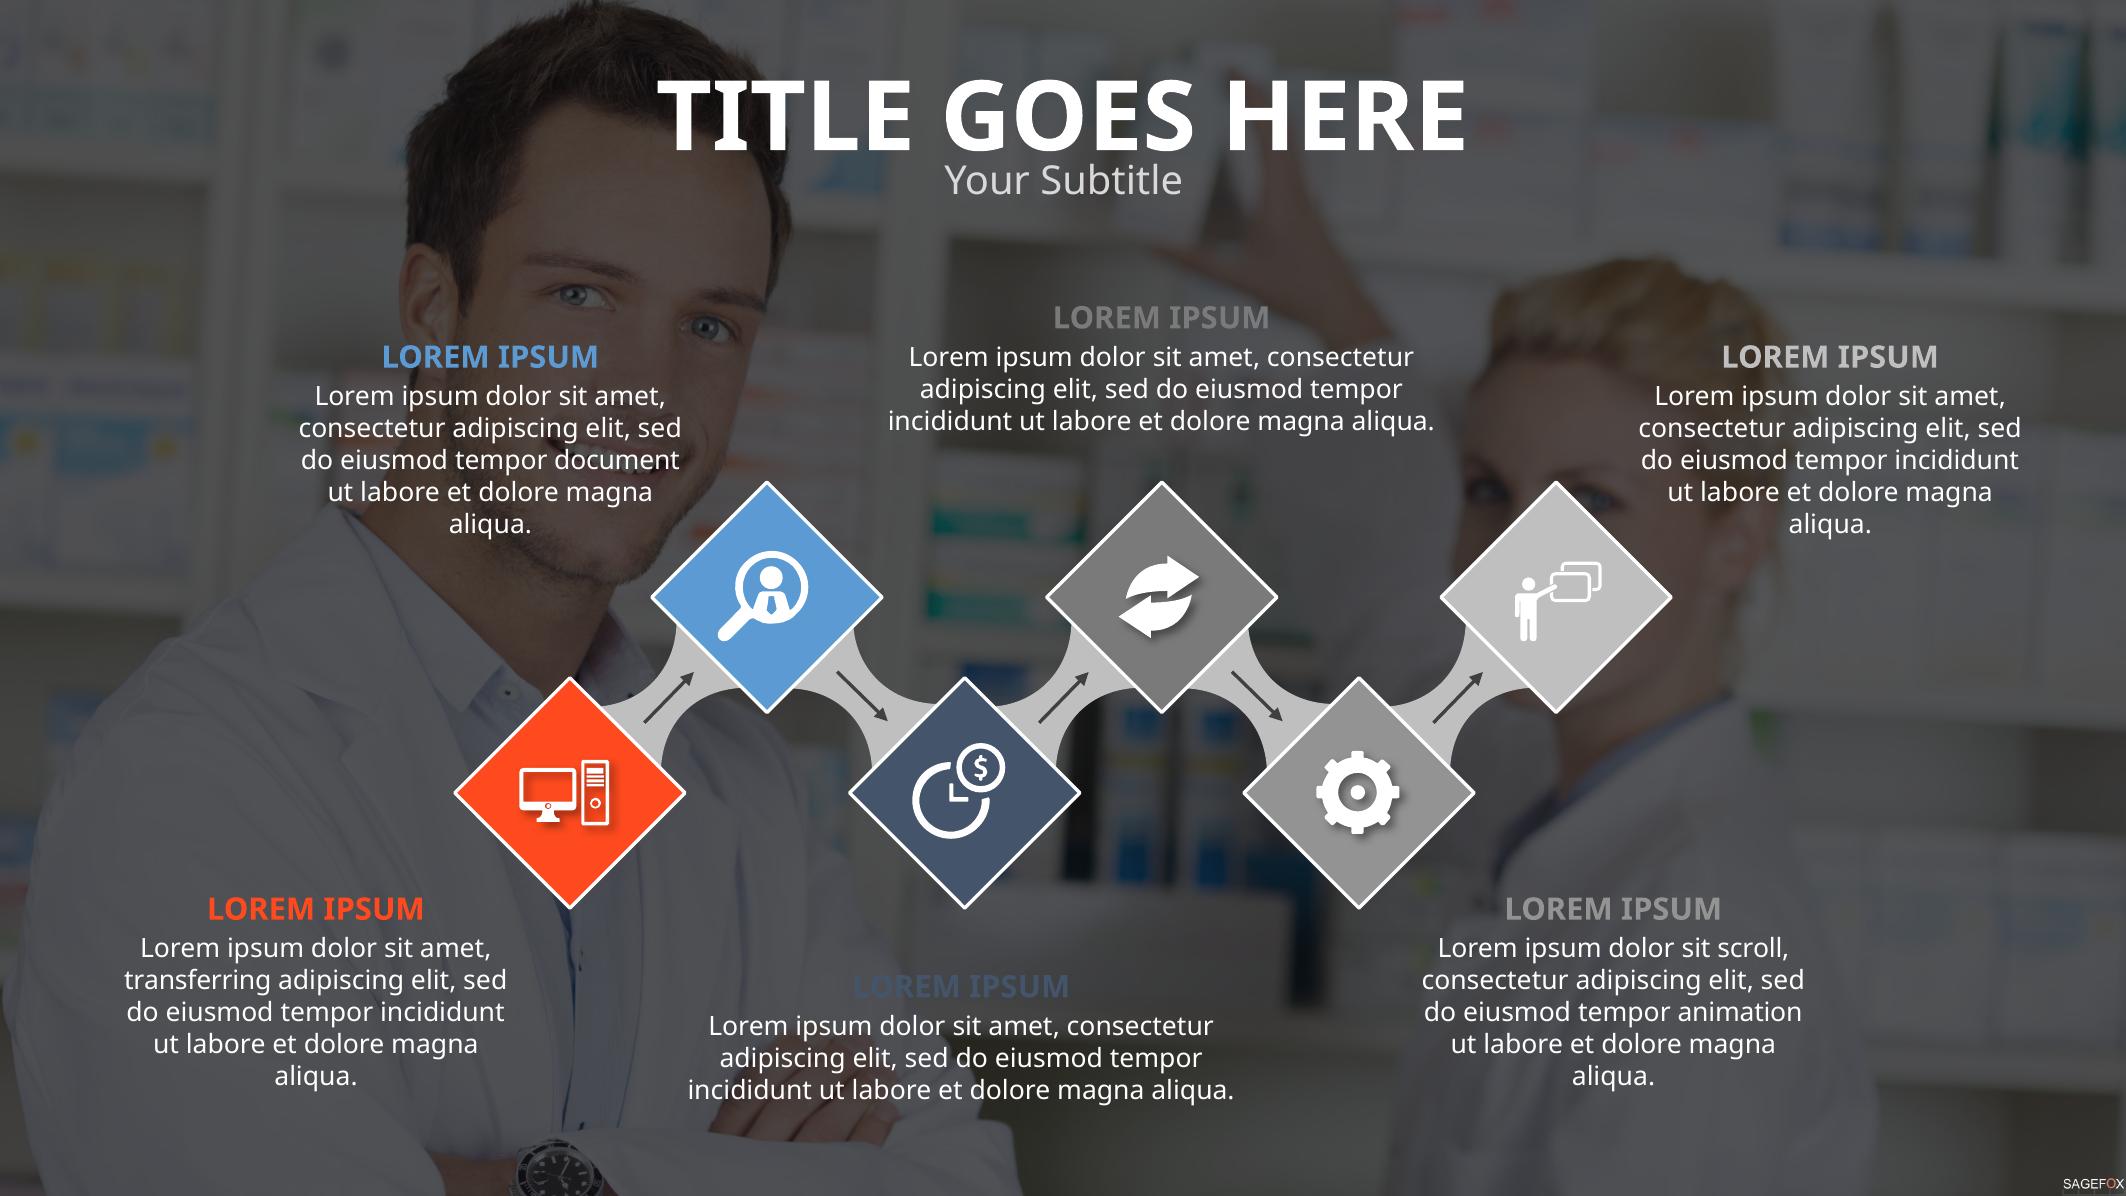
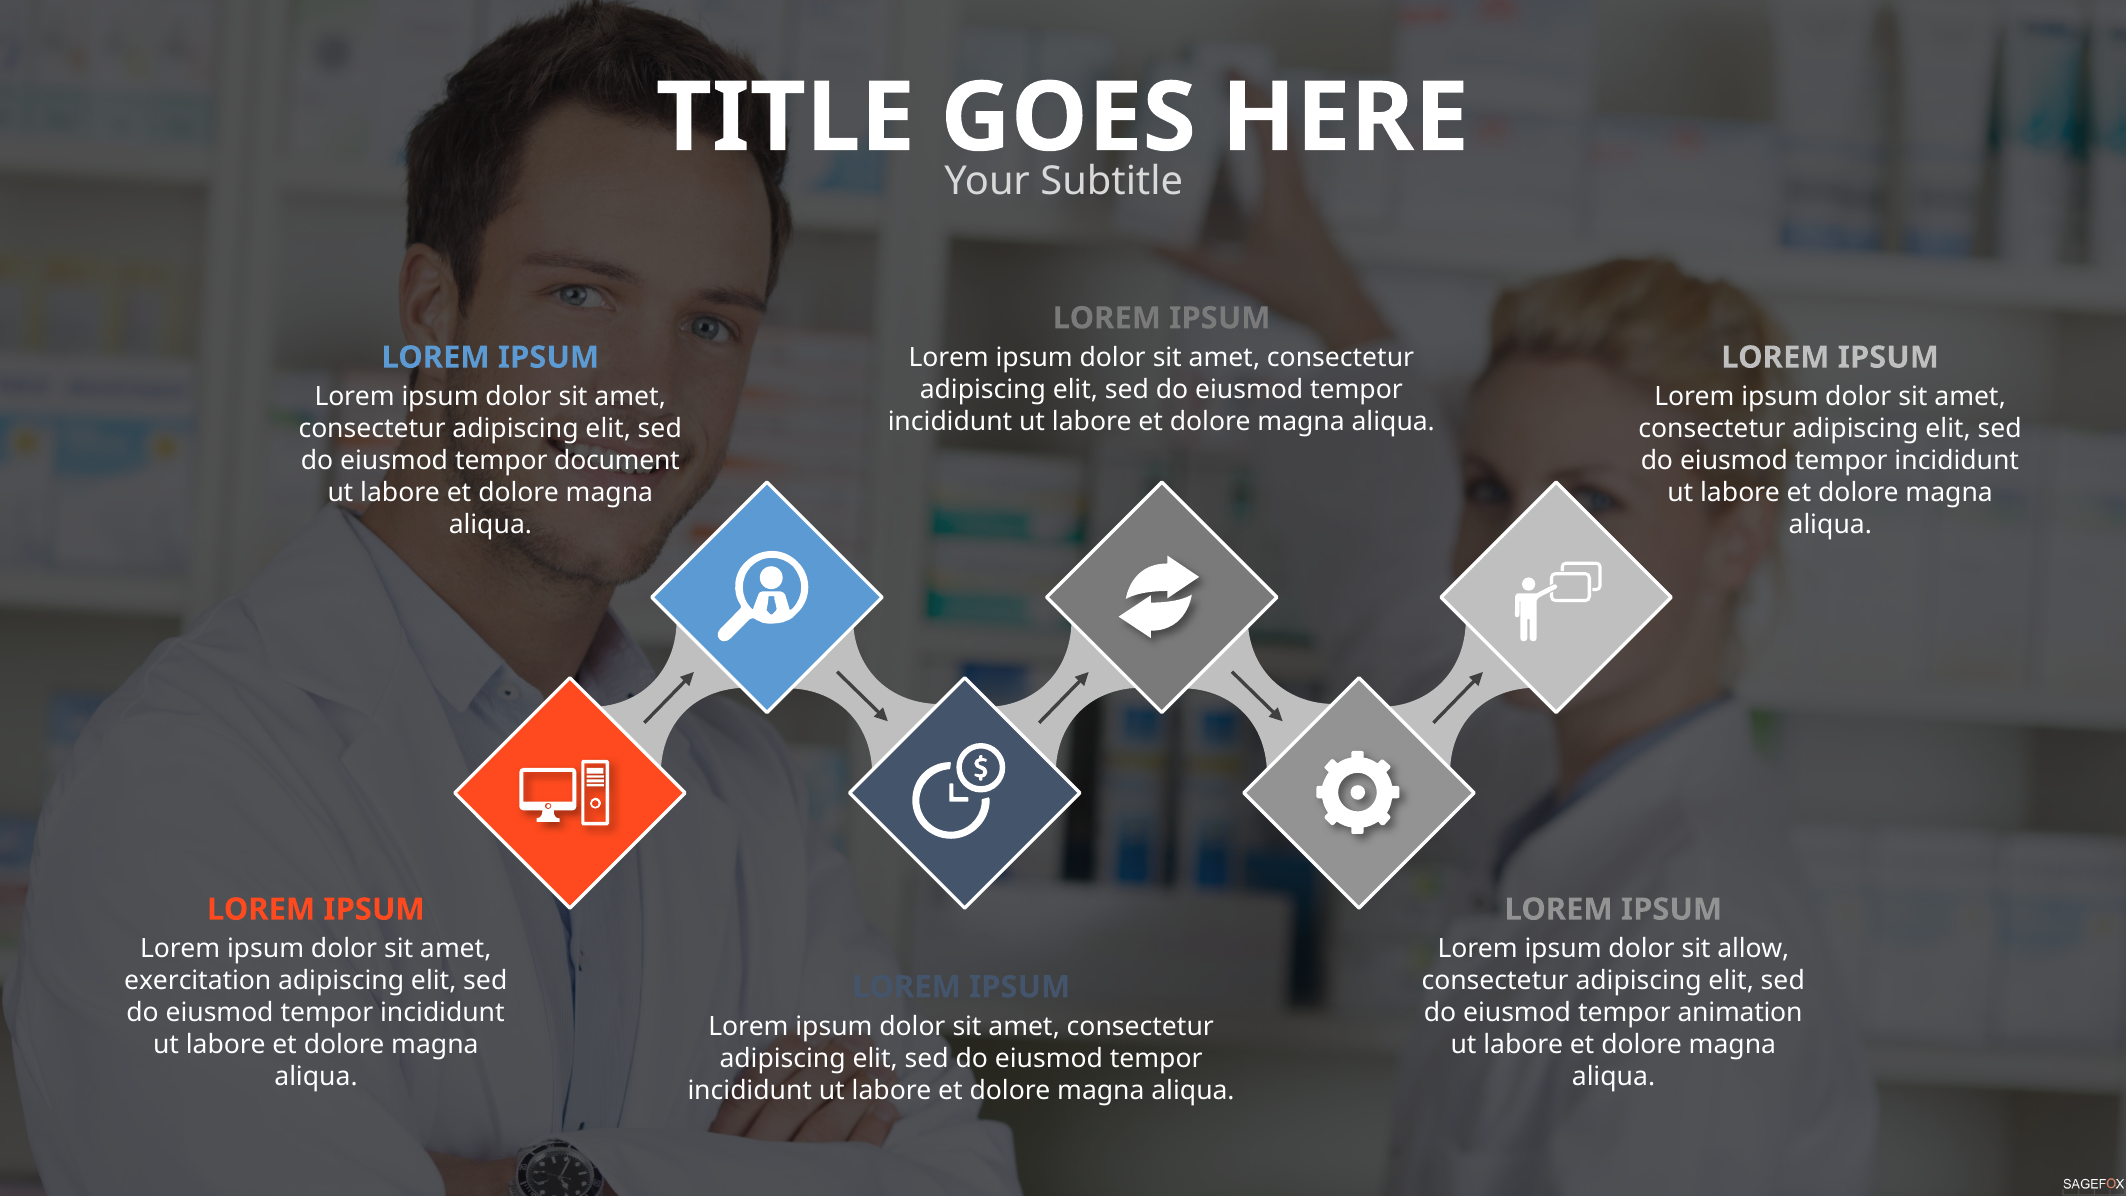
scroll: scroll -> allow (1753, 949)
transferring: transferring -> exercitation (198, 981)
